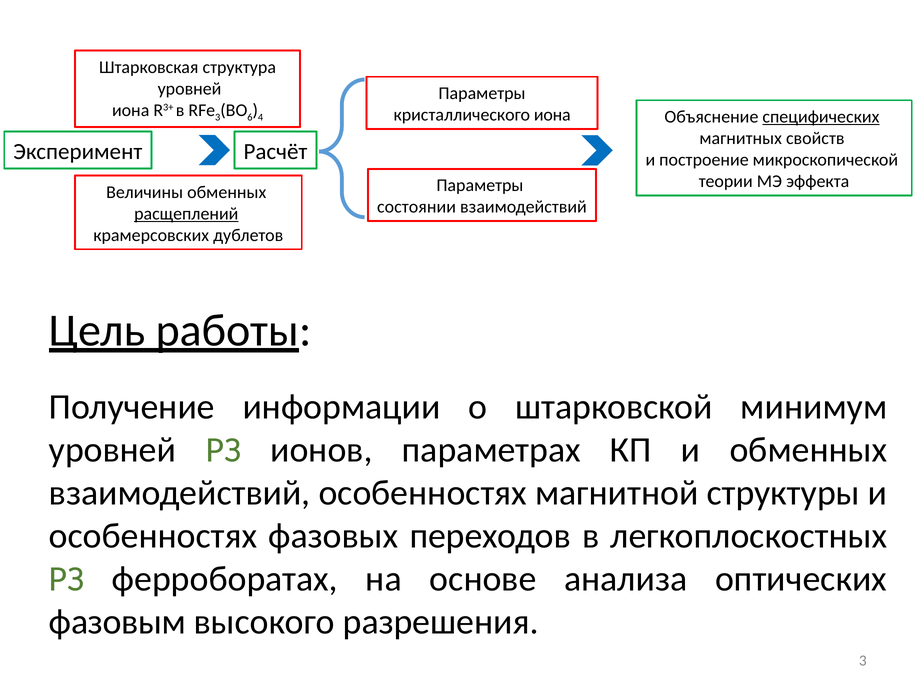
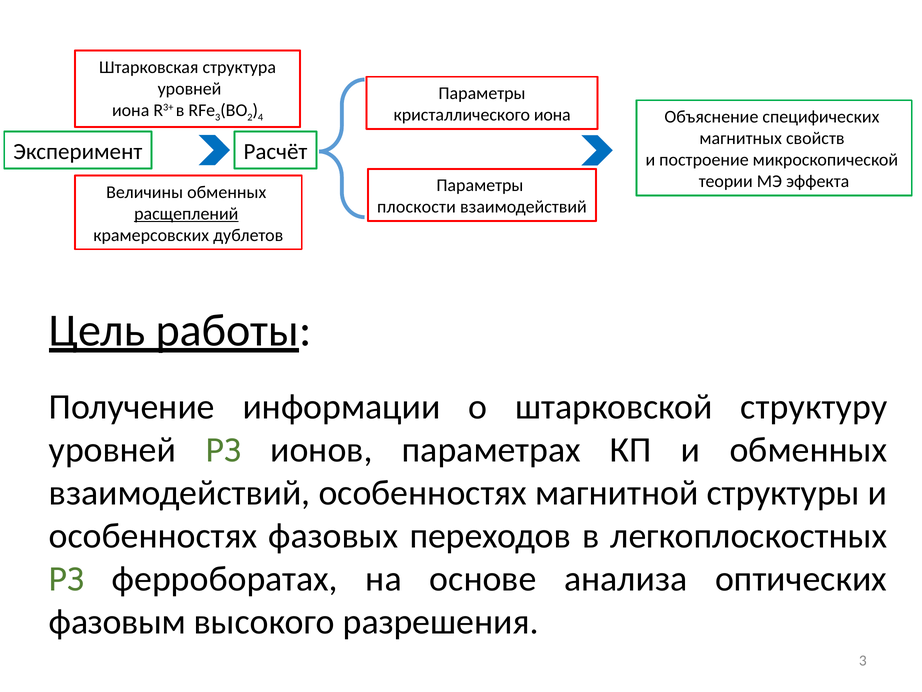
6: 6 -> 2 (250, 117)
специфических underline: present -> none (821, 117)
состоянии: состоянии -> плоскости (416, 207)
минимум: минимум -> структуру (814, 406)
